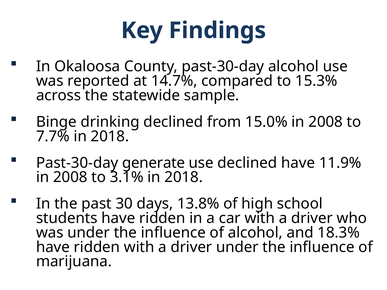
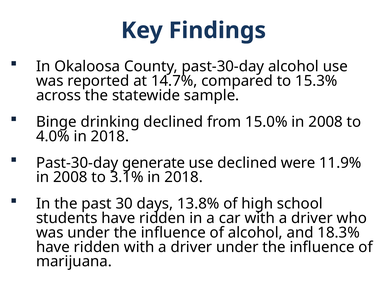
7.7%: 7.7% -> 4.0% (53, 136)
declined have: have -> were (298, 163)
